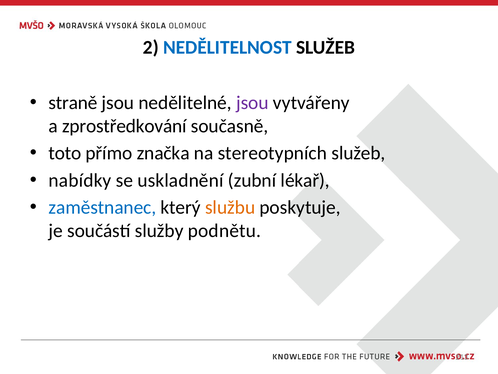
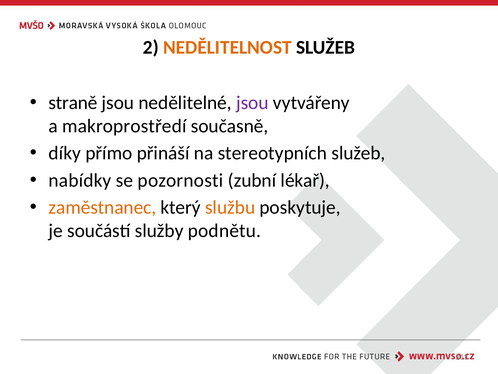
NEDĚLITELNOST colour: blue -> orange (227, 47)
zprostředkování: zprostředkování -> makroprostředí (124, 126)
toto: toto -> díky (65, 153)
značka: značka -> přináší (163, 153)
uskladnění: uskladnění -> pozornosti (180, 180)
zaměstnanec colour: blue -> orange (102, 207)
